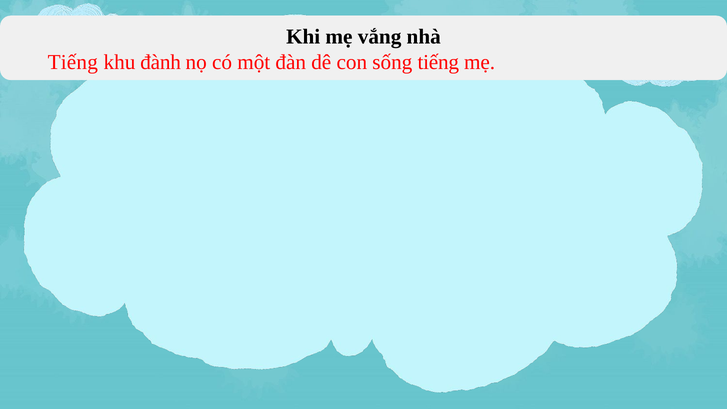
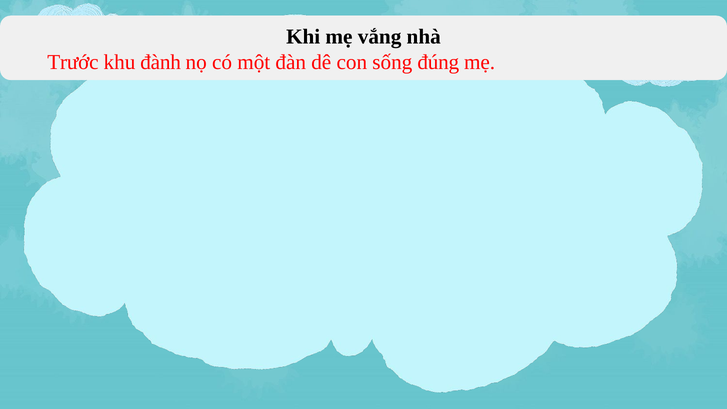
Tiếng: Tiếng -> Trước (73, 62)
sống tiếng: tiếng -> đúng (438, 62)
